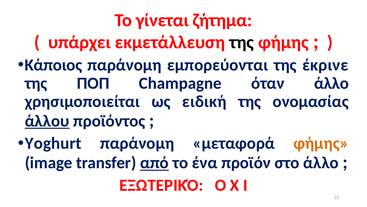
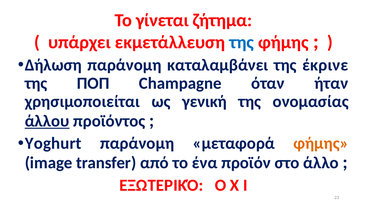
της colour: black -> blue (242, 42)
Κάποιος: Κάποιος -> Δήλωση (53, 65)
εμπορεύονται: εμπορεύονται -> καταλαμβάνει (218, 65)
όταν άλλο: άλλο -> ήταν (331, 83)
ειδική: ειδική -> γενική (205, 101)
από underline: present -> none (154, 162)
